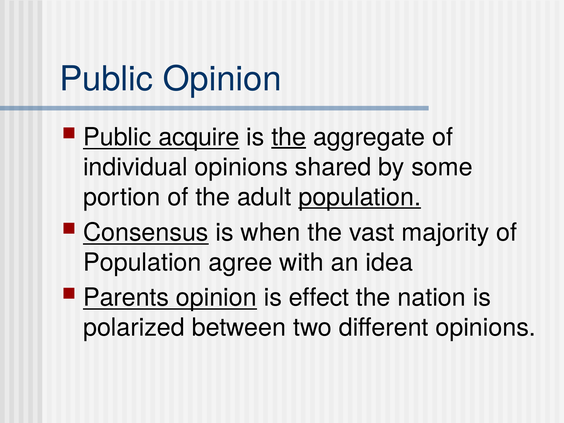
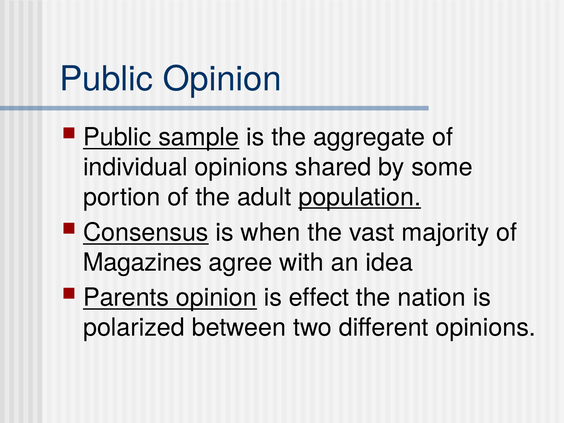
acquire: acquire -> sample (199, 137)
the underline: present -> none (289, 137)
Population: Population -> Magazines (142, 262)
